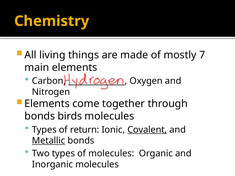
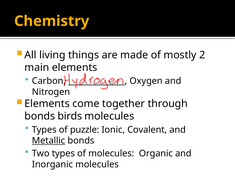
7: 7 -> 2 (202, 55)
return: return -> puzzle (85, 130)
Covalent underline: present -> none (147, 130)
